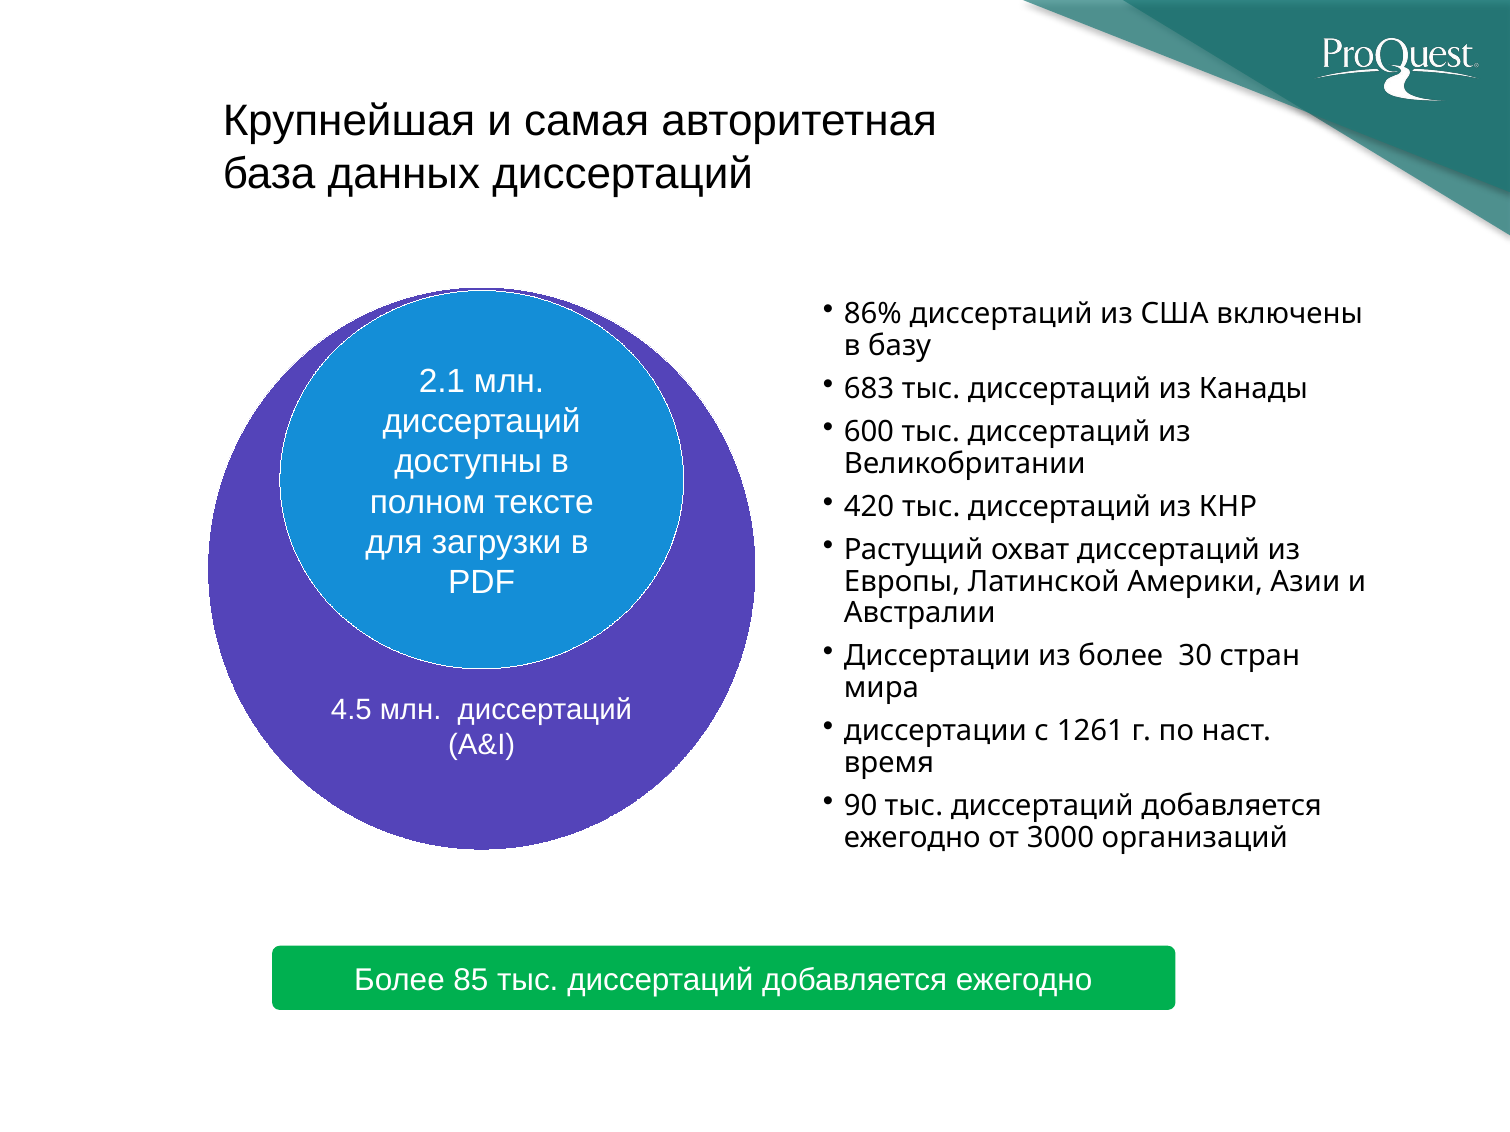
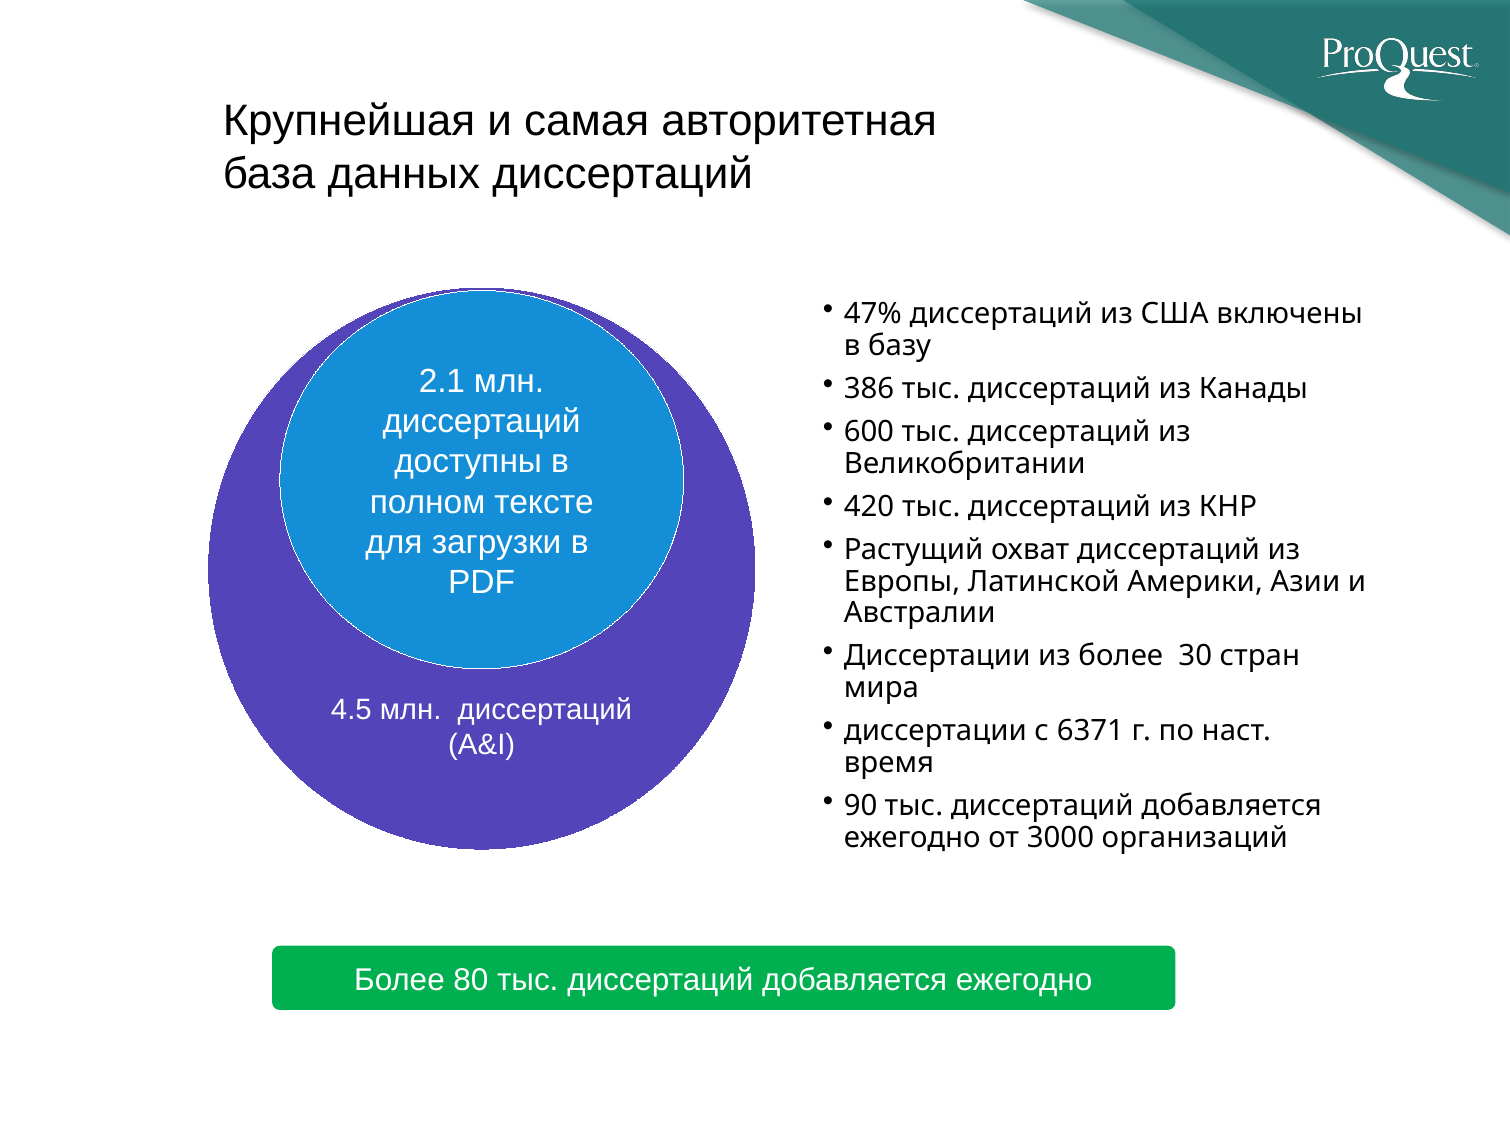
86%: 86% -> 47% (873, 314)
683: 683 -> 386 (869, 389)
1261: 1261 -> 6371 (1090, 731)
85: 85 -> 80 (471, 980)
